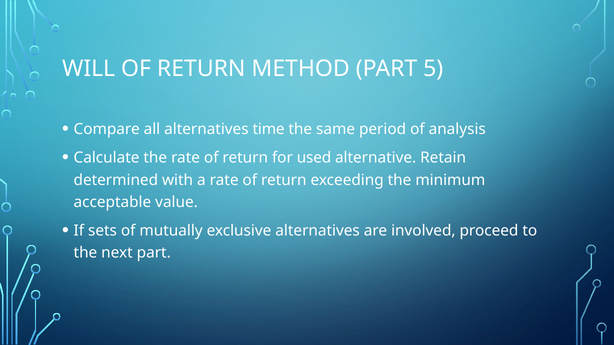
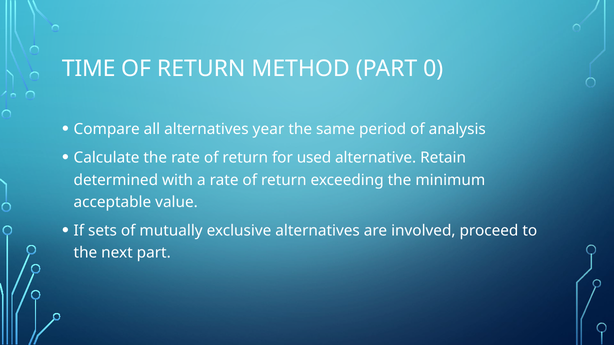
WILL: WILL -> TIME (89, 69)
5: 5 -> 0 (433, 69)
time: time -> year (268, 130)
